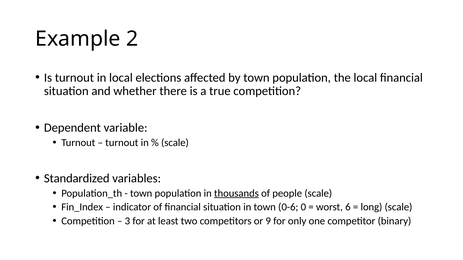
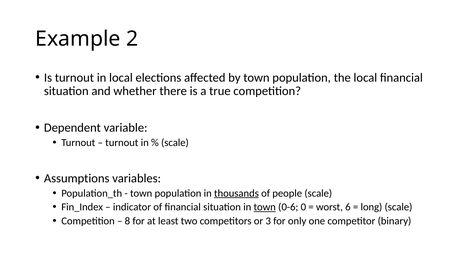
Standardized: Standardized -> Assumptions (77, 179)
town underline: none -> present (265, 207)
3: 3 -> 8 (127, 221)
9: 9 -> 3 (268, 221)
